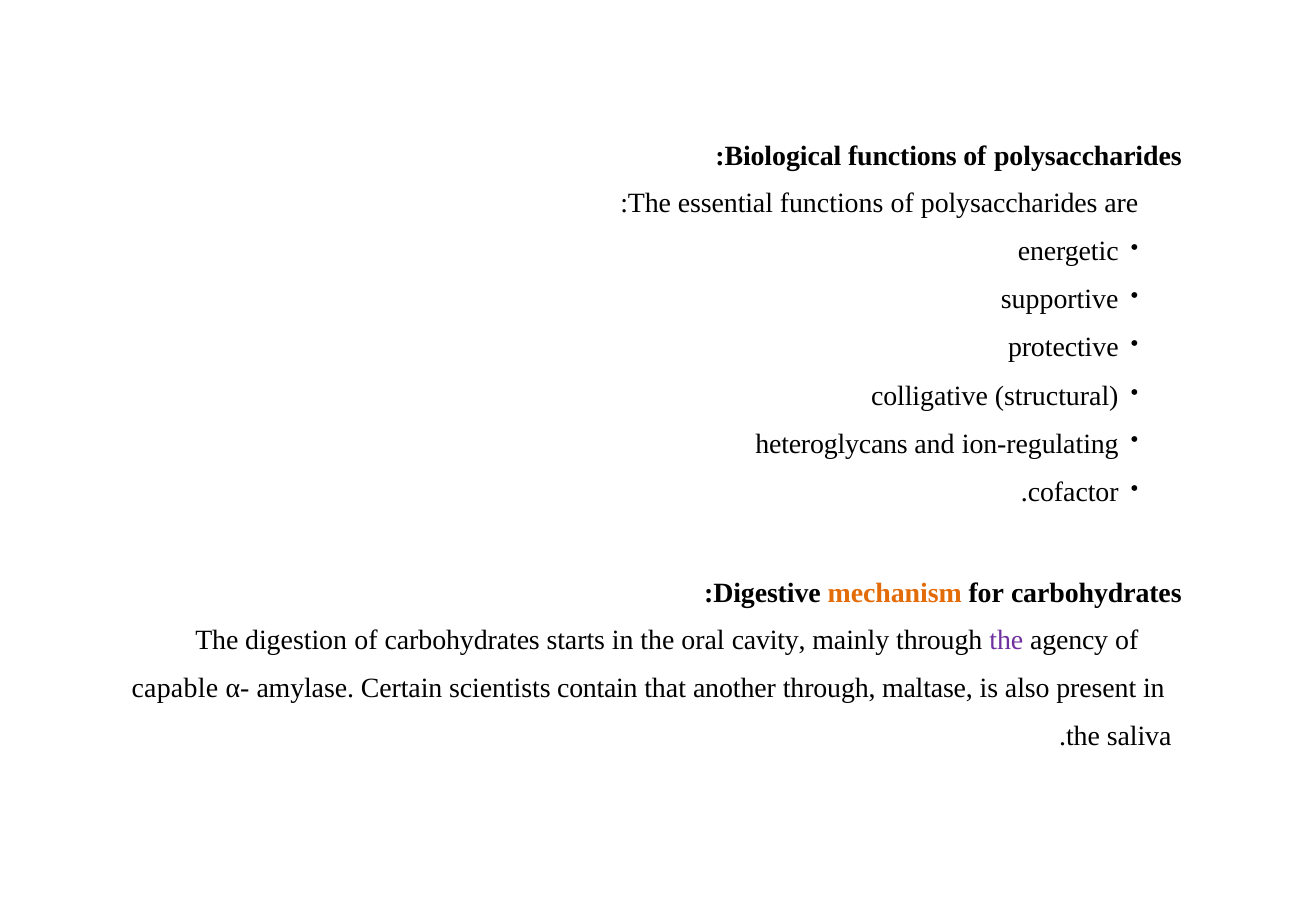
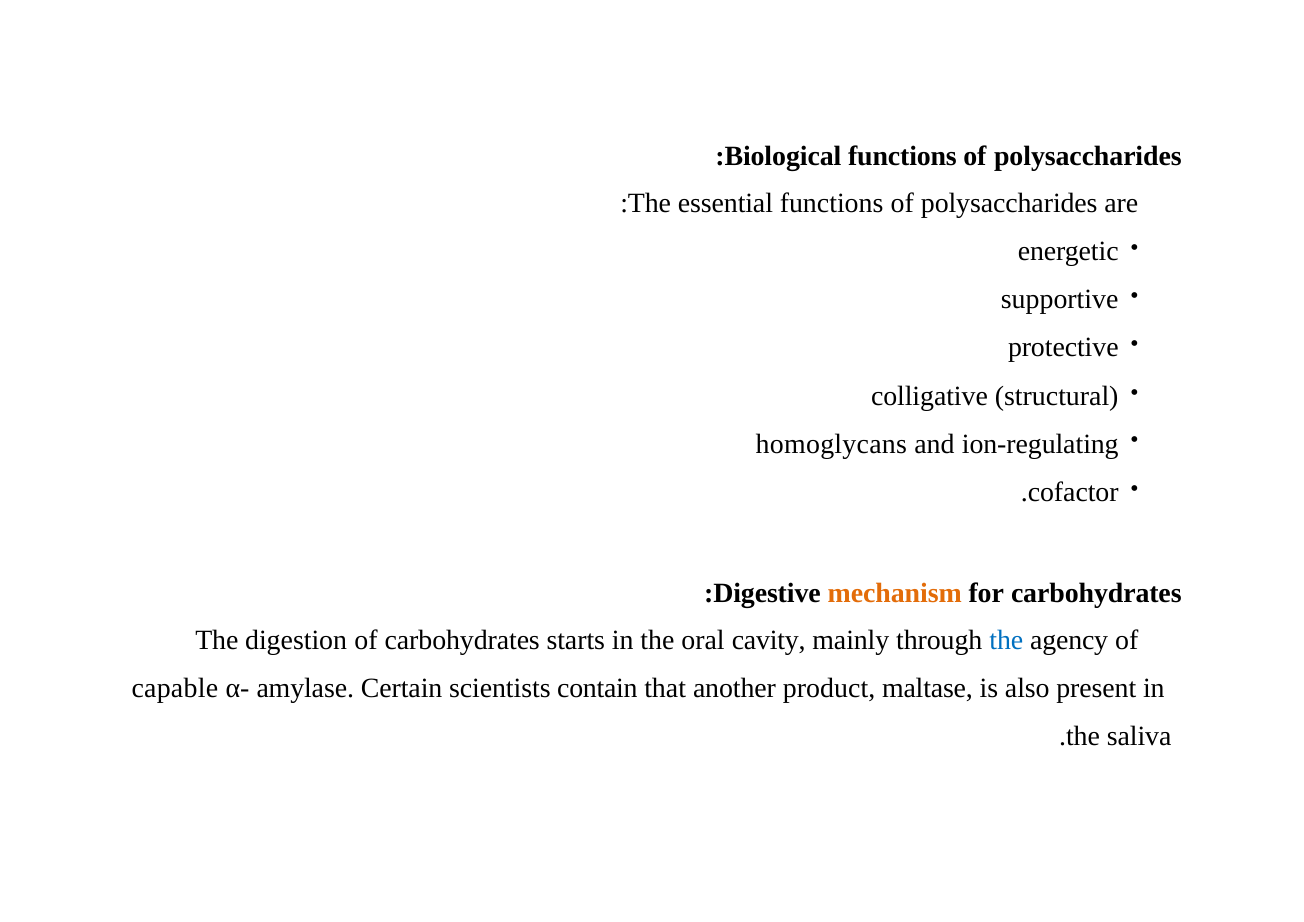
heteroglycans: heteroglycans -> homoglycans (831, 444)
the colour: purple -> blue (1006, 640)
another through: through -> product (829, 688)
